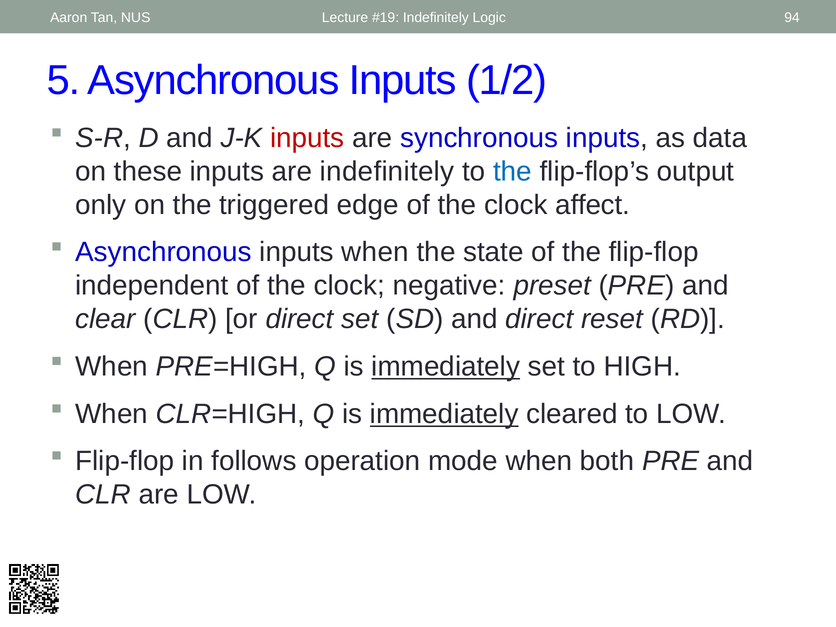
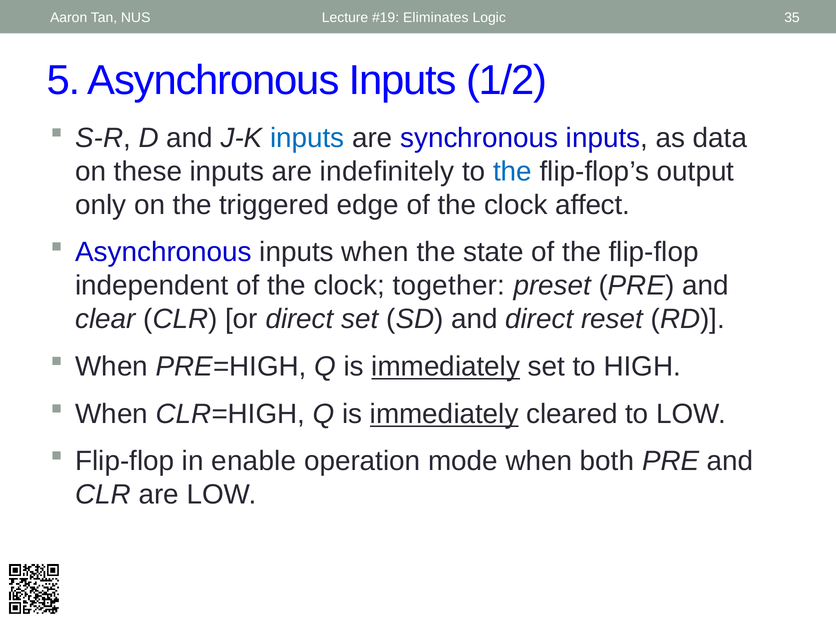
Indefinitely: Indefinitely -> Eliminates (436, 18)
94: 94 -> 35 (792, 18)
inputs colour: red -> blue (307, 138)
negative: negative -> together (449, 286)
follows: follows -> enable (254, 461)
